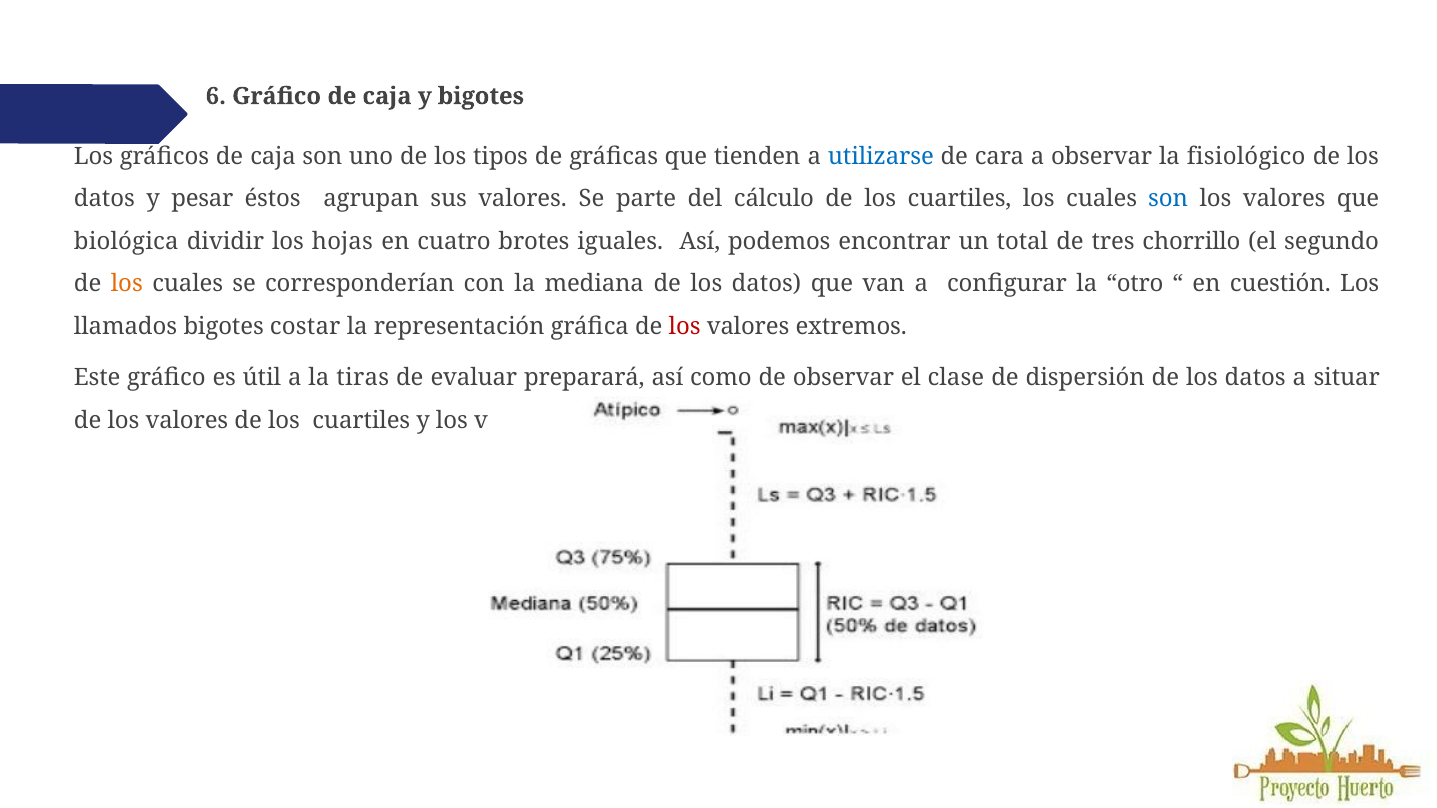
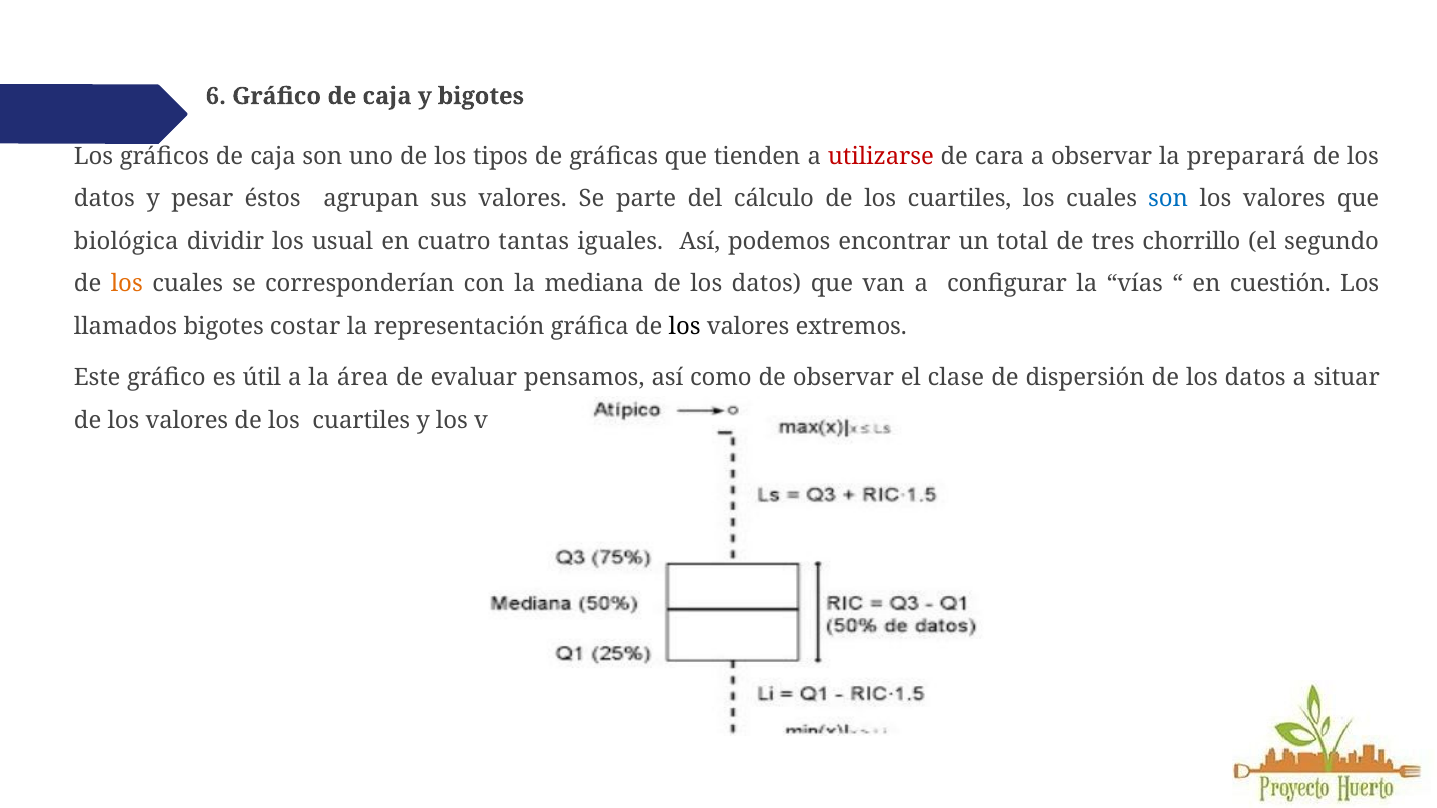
utilizarse colour: blue -> red (881, 157)
fisiológico: fisiológico -> preparará (1246, 157)
hojas: hojas -> usual (343, 242)
brotes: brotes -> tantas (534, 242)
otro: otro -> vías (1135, 284)
los colour: red -> black (685, 327)
tiras: tiras -> área (363, 378)
preparará: preparará -> pensamos (584, 378)
